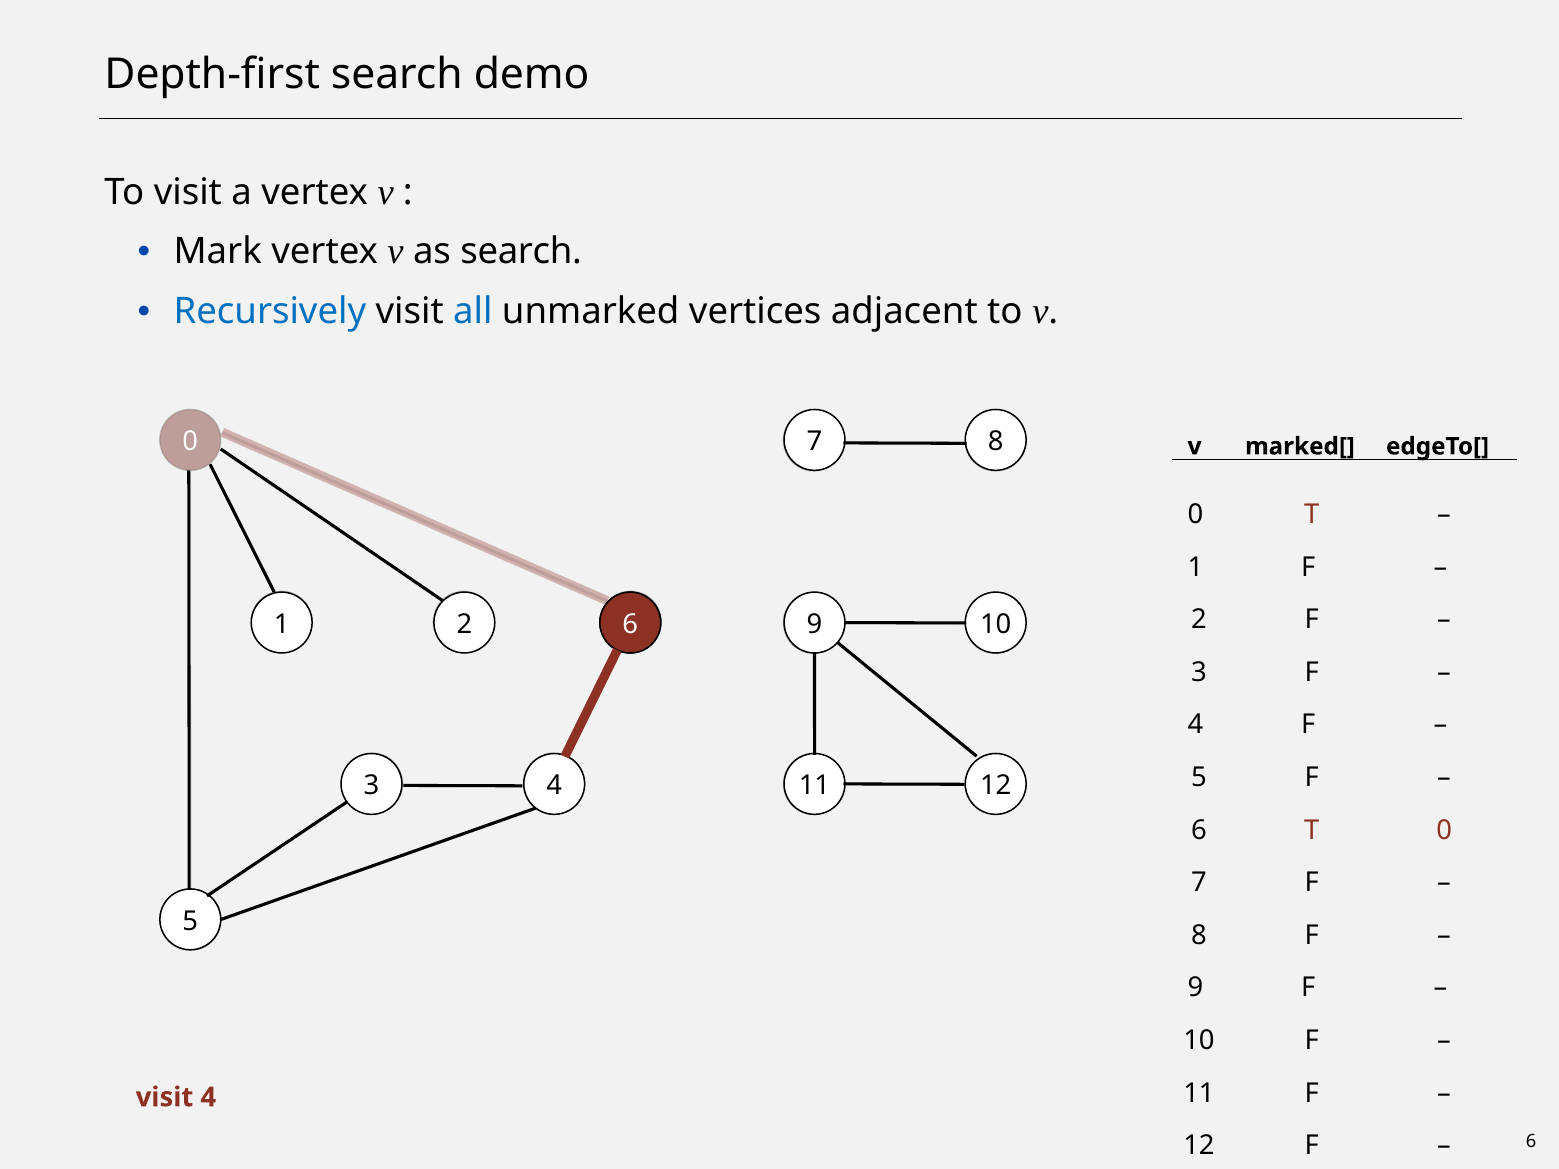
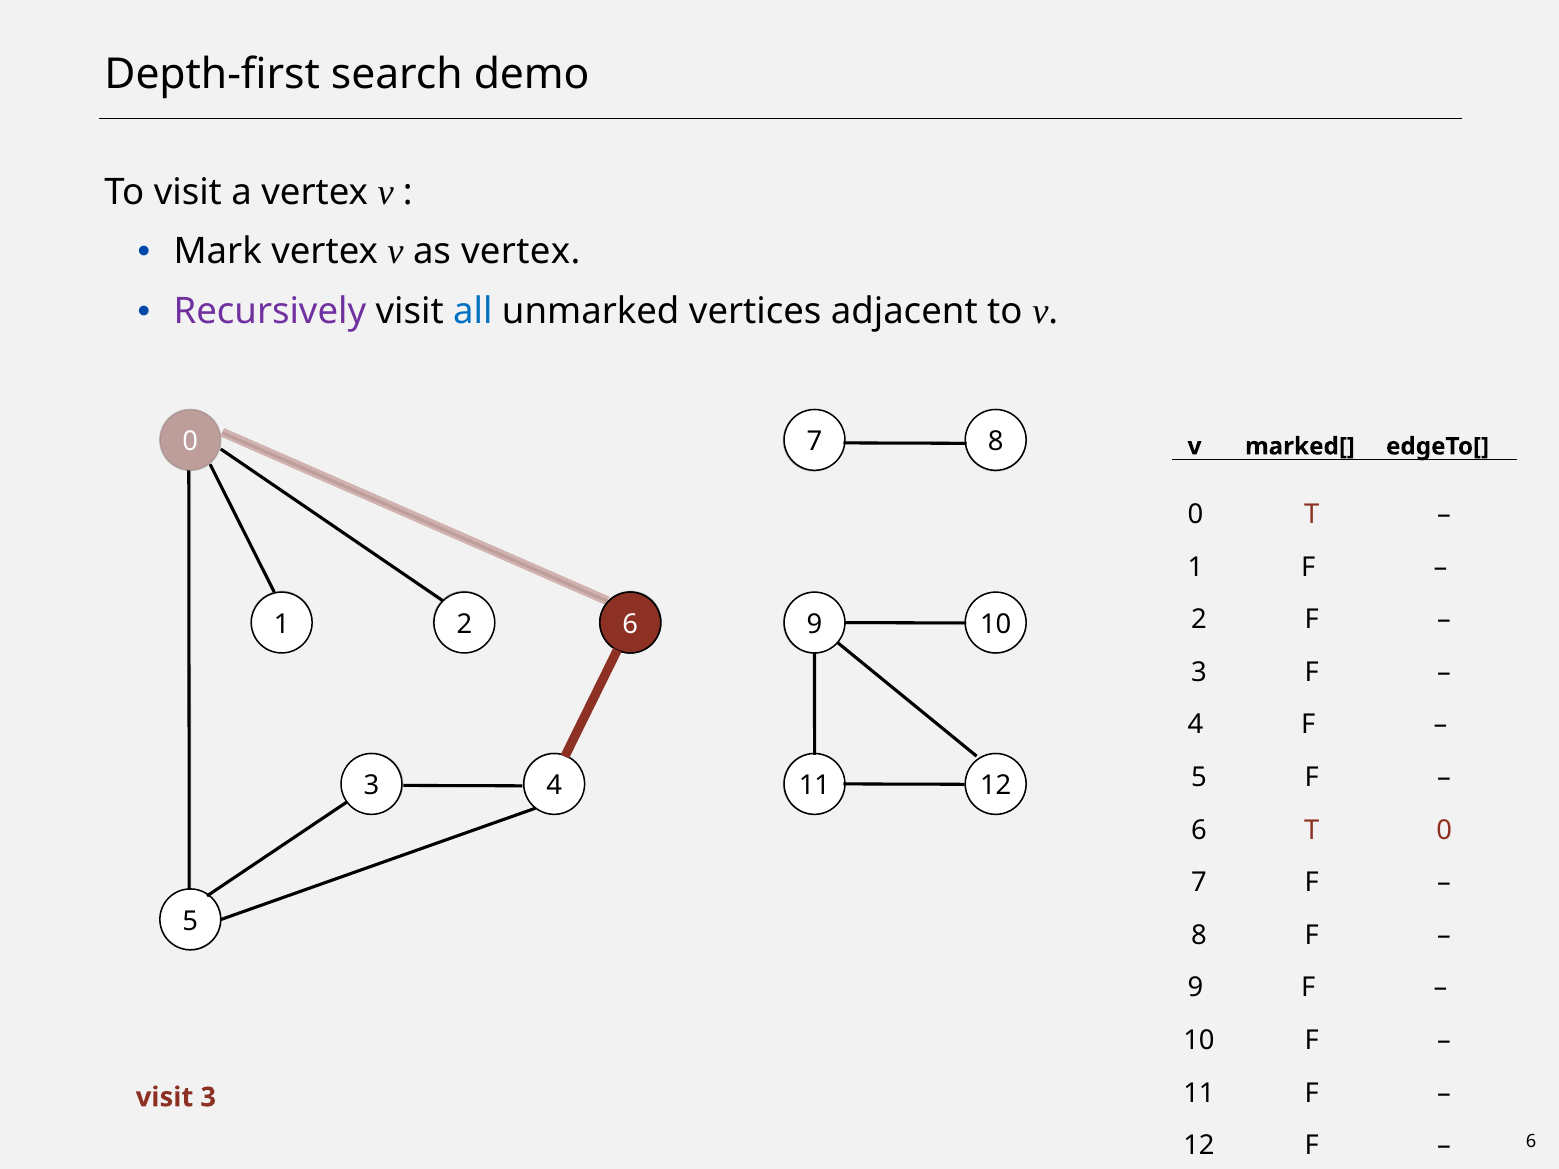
as search: search -> vertex (521, 252)
Recursively colour: blue -> purple (270, 311)
visit 4: 4 -> 3 (208, 1098)
